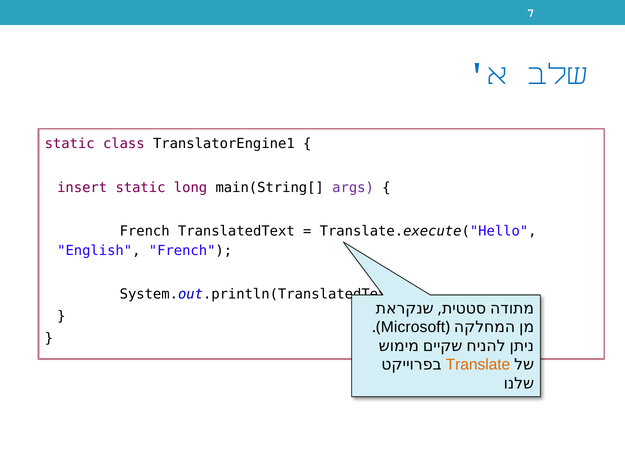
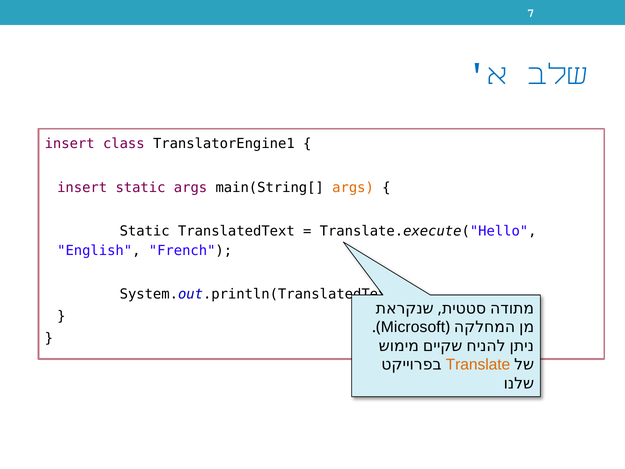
static: static -> insert (70, 143)
static long: long -> args (191, 187)
args colour: purple -> orange (353, 187)
French: French -> Static (145, 231)
